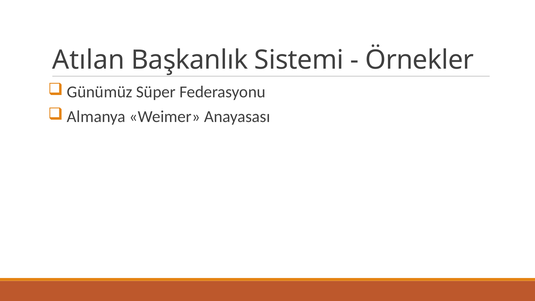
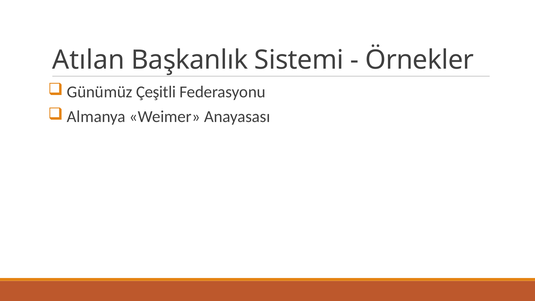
Süper: Süper -> Çeşitli (156, 92)
